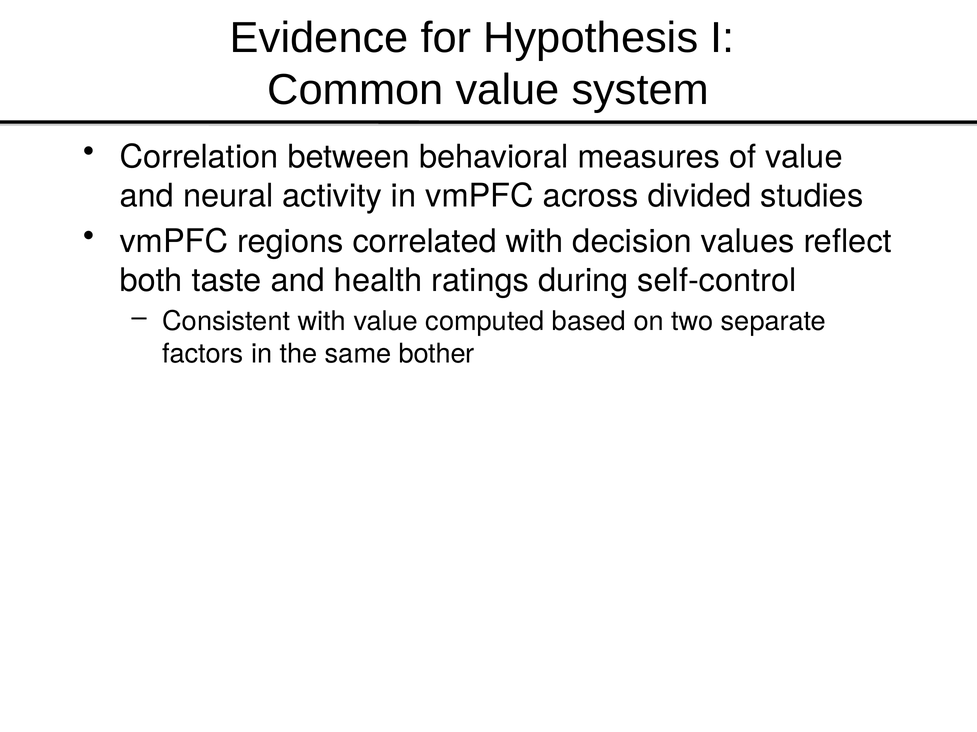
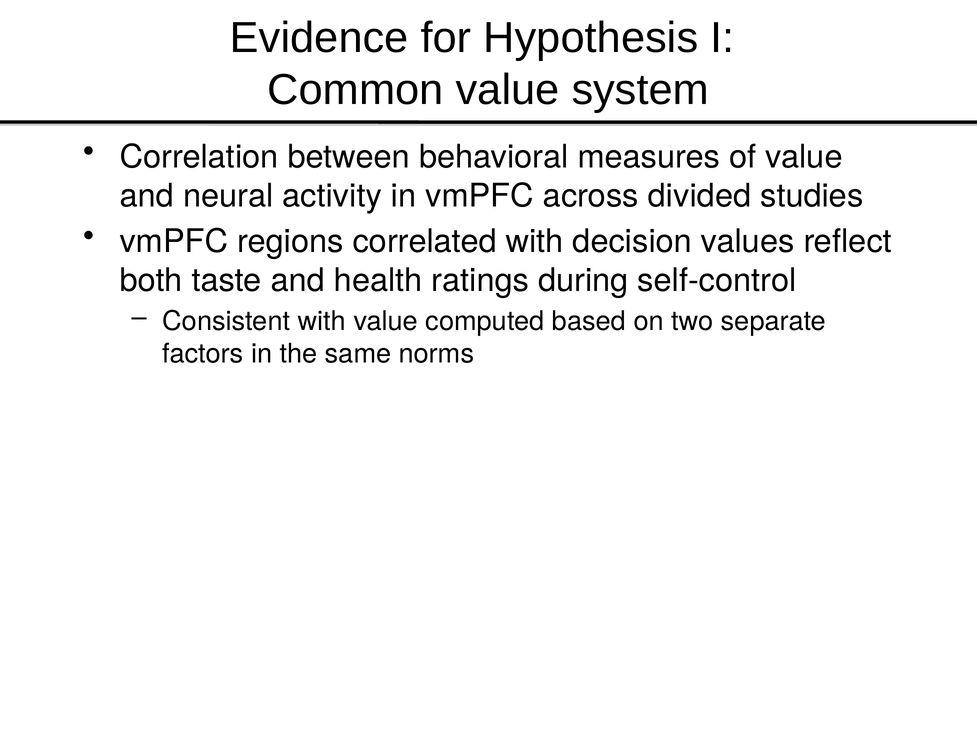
bother: bother -> norms (436, 354)
